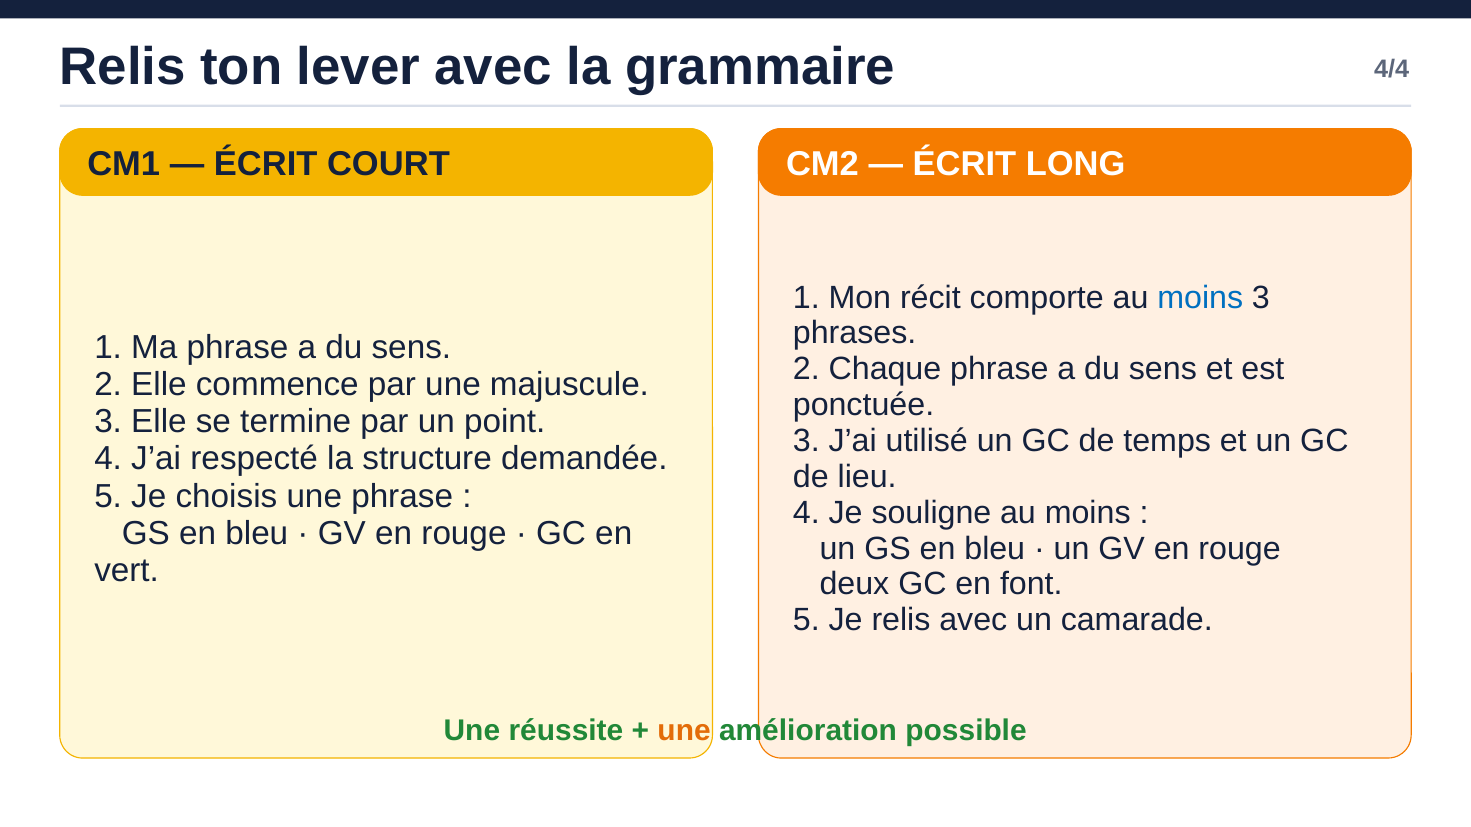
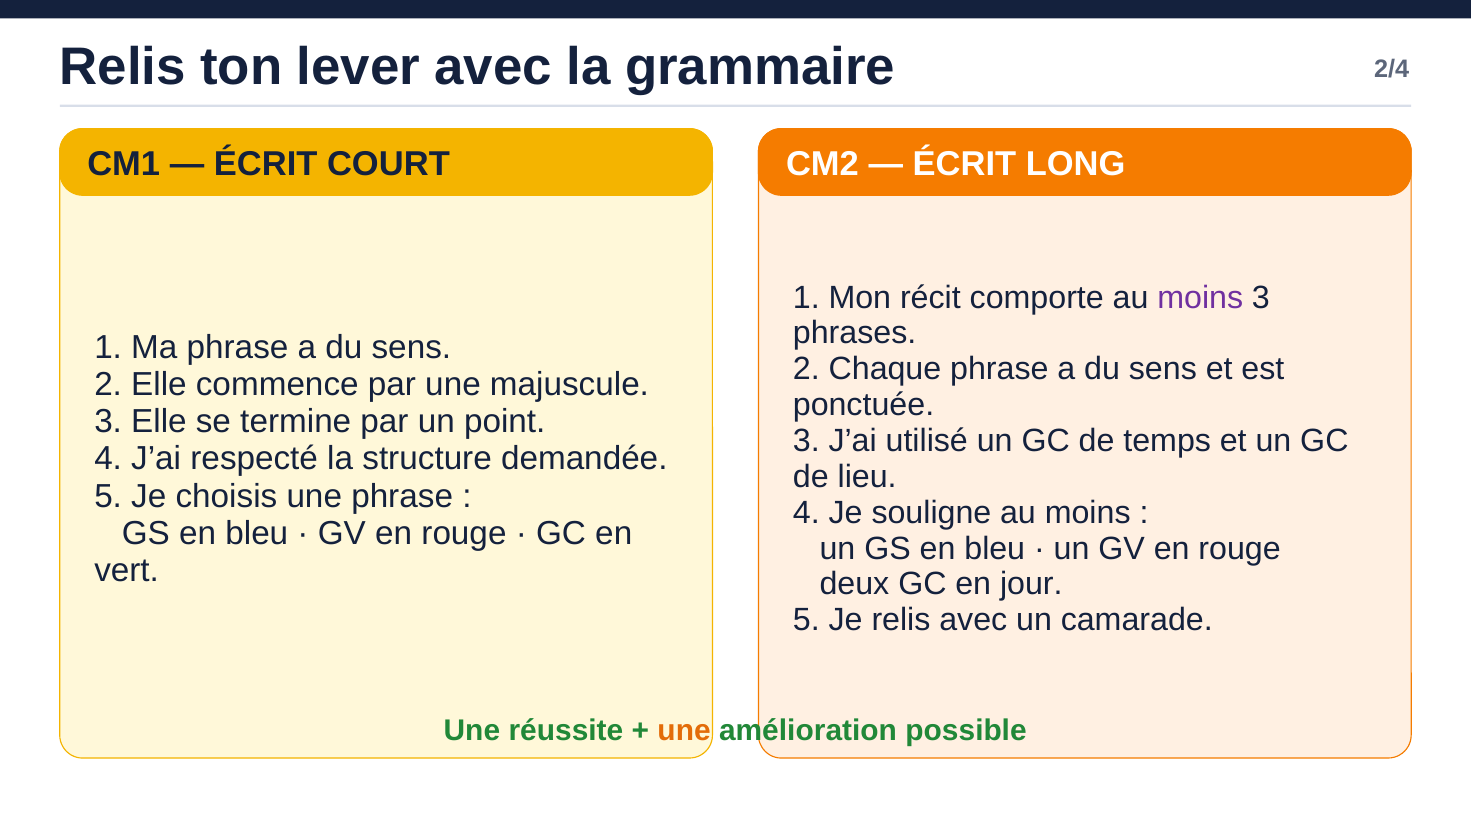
4/4: 4/4 -> 2/4 (1392, 69)
moins colour: blue -> purple (1200, 298)
font: font -> jour (1031, 585)
